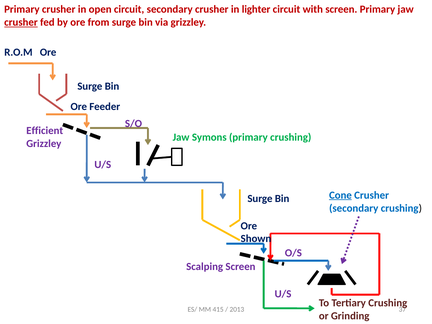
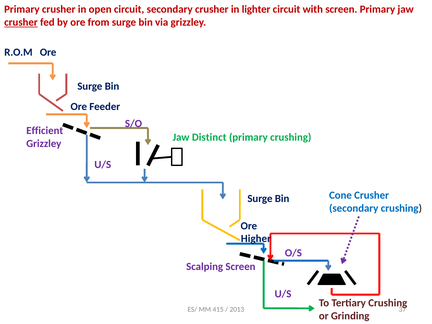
Symons: Symons -> Distinct (209, 137)
Cone underline: present -> none (340, 195)
Shown: Shown -> Higher (256, 239)
